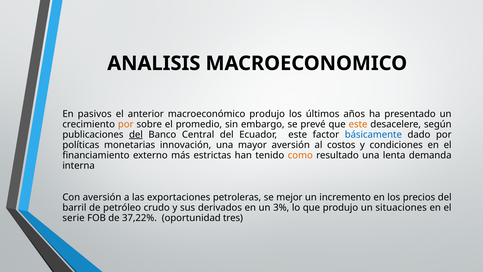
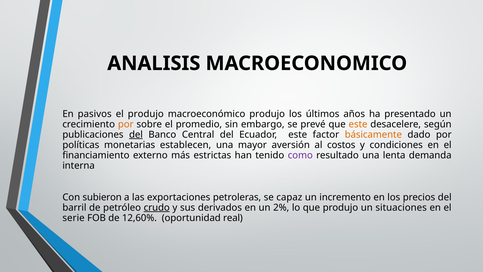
el anterior: anterior -> produjo (146, 114)
básicamente colour: blue -> orange (373, 135)
innovación: innovación -> establecen (186, 145)
como colour: orange -> purple (300, 155)
Con aversión: aversión -> subieron (102, 197)
mejor: mejor -> capaz (289, 197)
crudo underline: none -> present (157, 207)
3%: 3% -> 2% (281, 207)
37,22%: 37,22% -> 12,60% (139, 218)
tres: tres -> real (233, 218)
